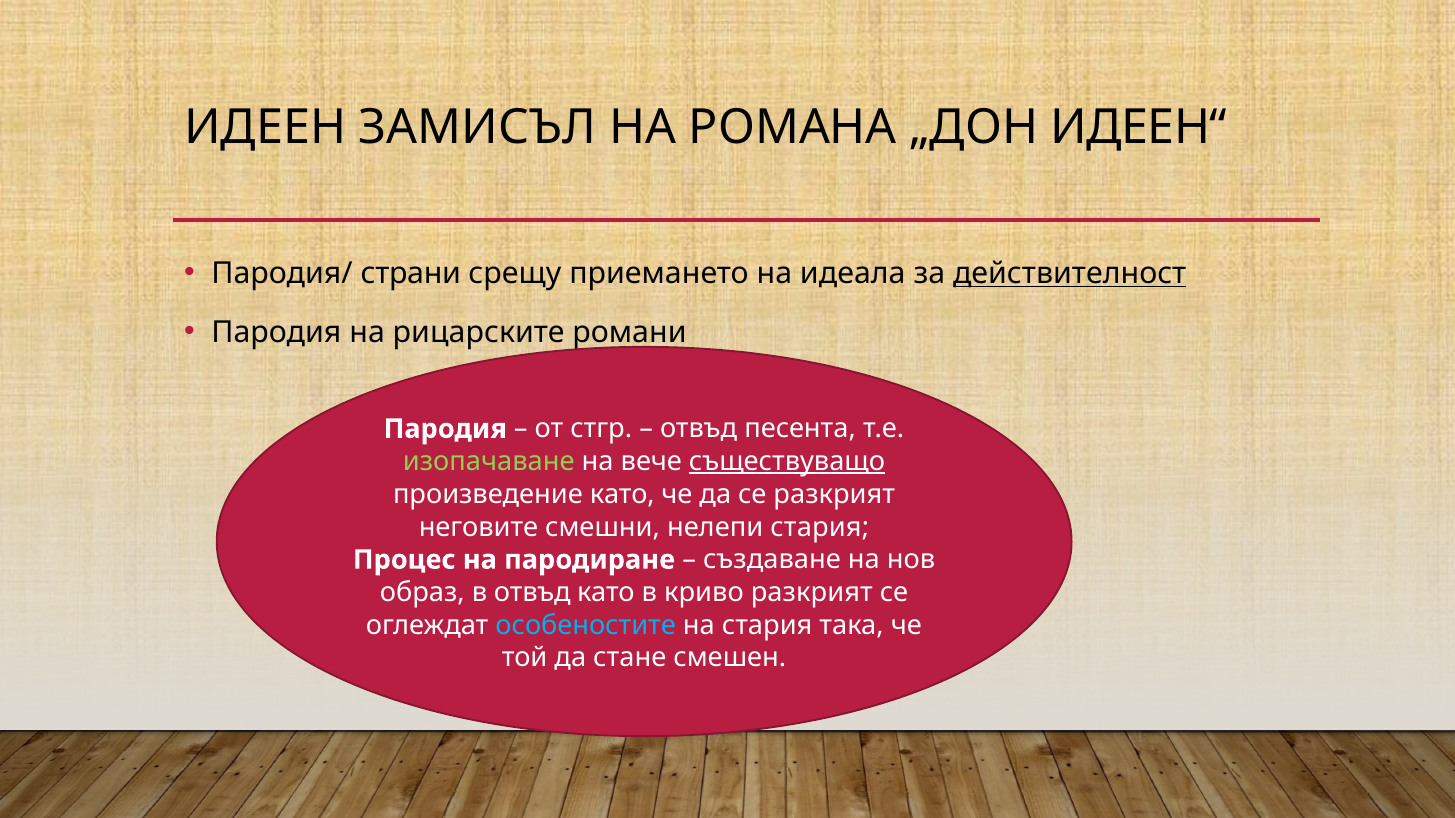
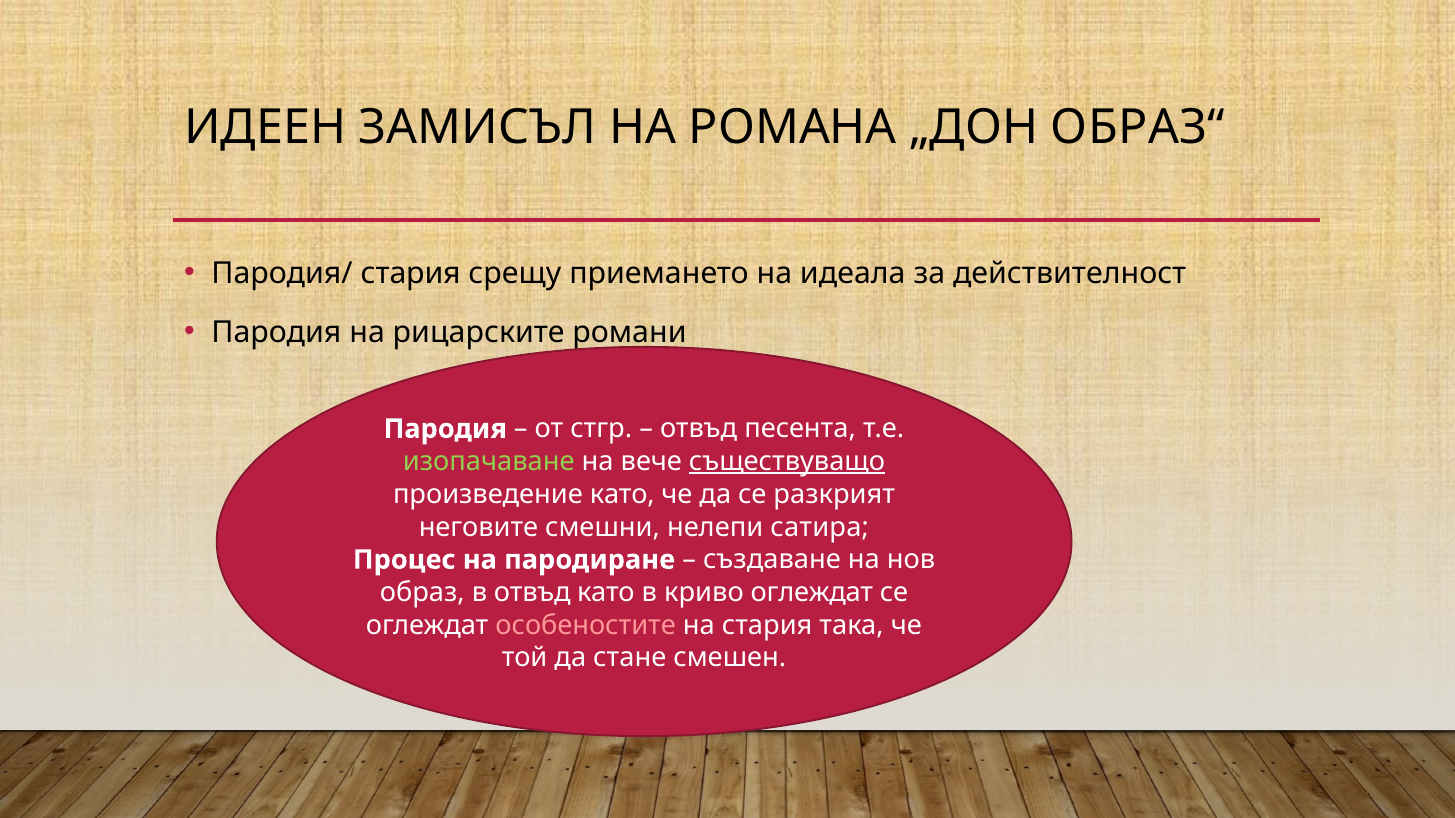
ИДЕЕН“: ИДЕЕН“ -> ОБРАЗ“ (1138, 127)
Пародия/ страни: страни -> стария (411, 274)
действителност underline: present -> none (1070, 274)
нелепи стария: стария -> сатира (820, 527)
криво разкрият: разкрият -> оглеждат (812, 593)
особеностите colour: light blue -> pink (586, 626)
